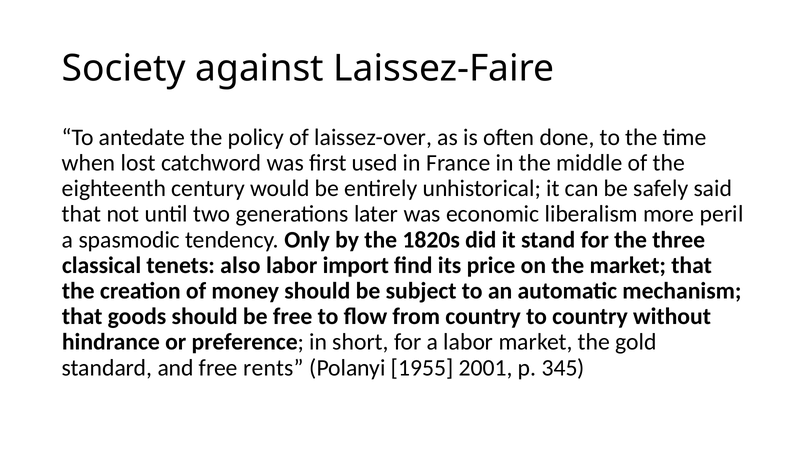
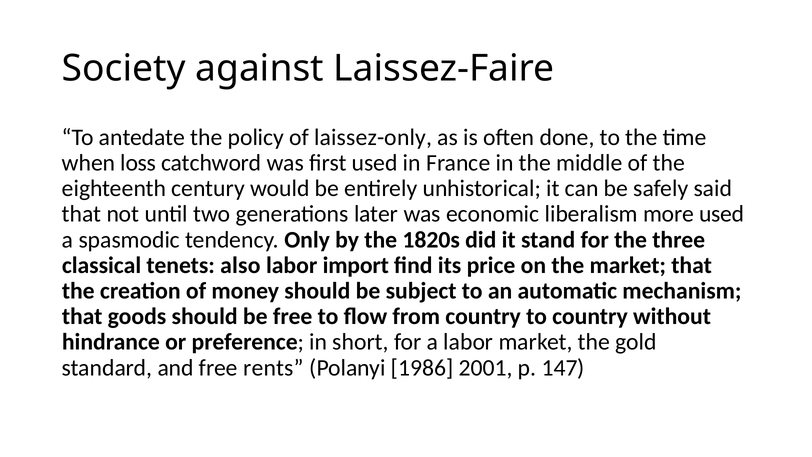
laissez-over: laissez-over -> laissez-only (373, 137)
lost: lost -> loss (138, 163)
more peril: peril -> used (722, 214)
1955: 1955 -> 1986 (422, 368)
345: 345 -> 147 (563, 368)
